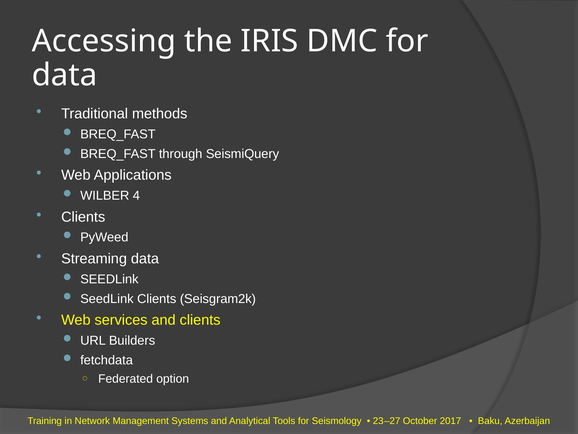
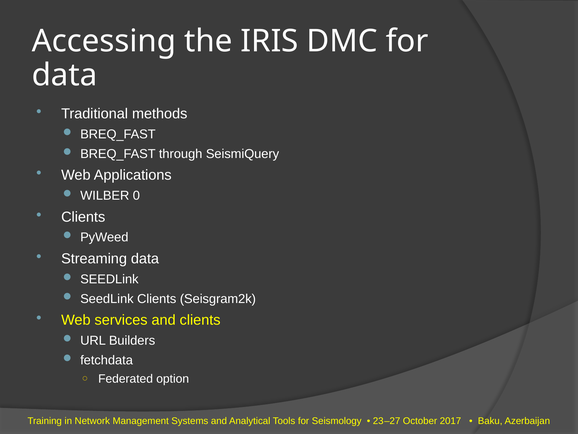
4: 4 -> 0 (136, 195)
